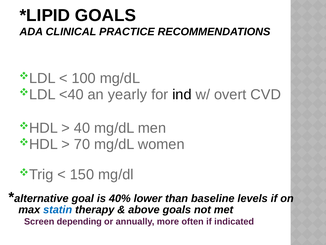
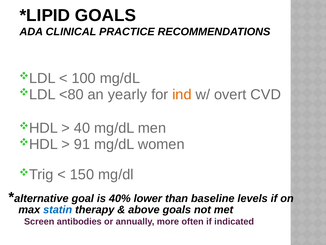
<40: <40 -> <80 (71, 94)
ind colour: black -> orange (182, 94)
70: 70 -> 91 (82, 144)
depending: depending -> antibodies (79, 221)
